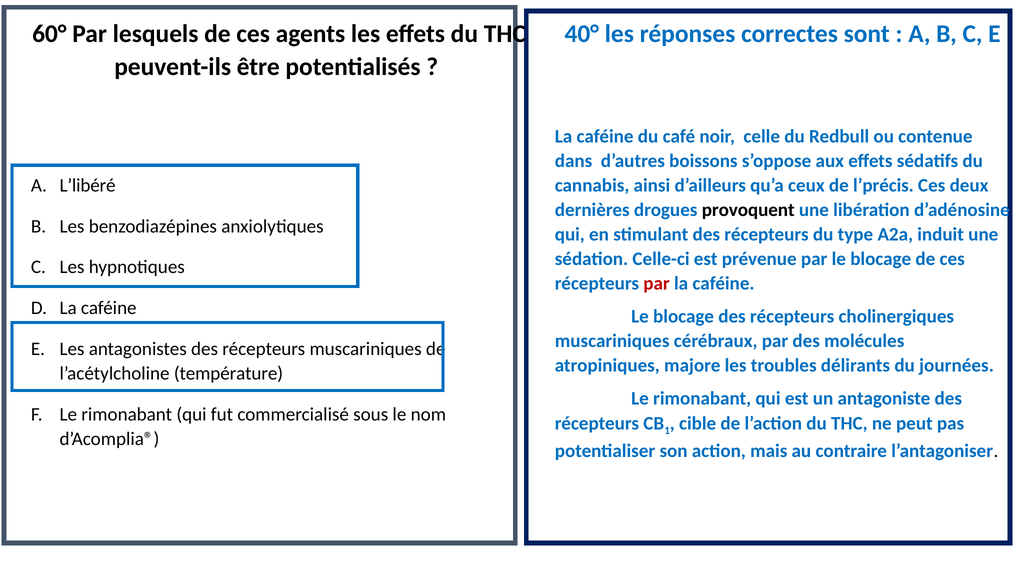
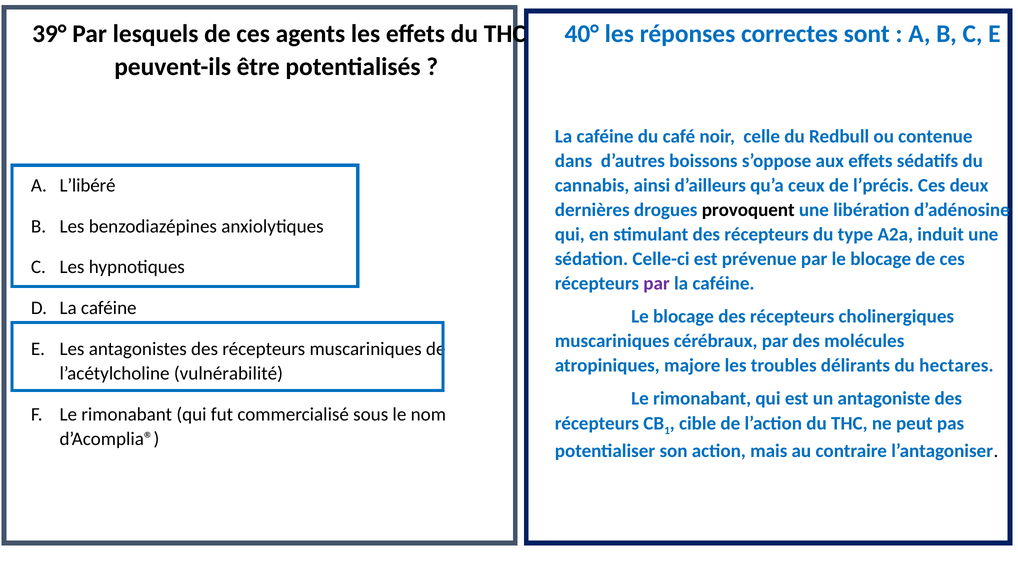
60°: 60° -> 39° (49, 34)
par colour: red -> purple (657, 283)
journées: journées -> hectares (956, 365)
température: température -> vulnérabilité (228, 373)
